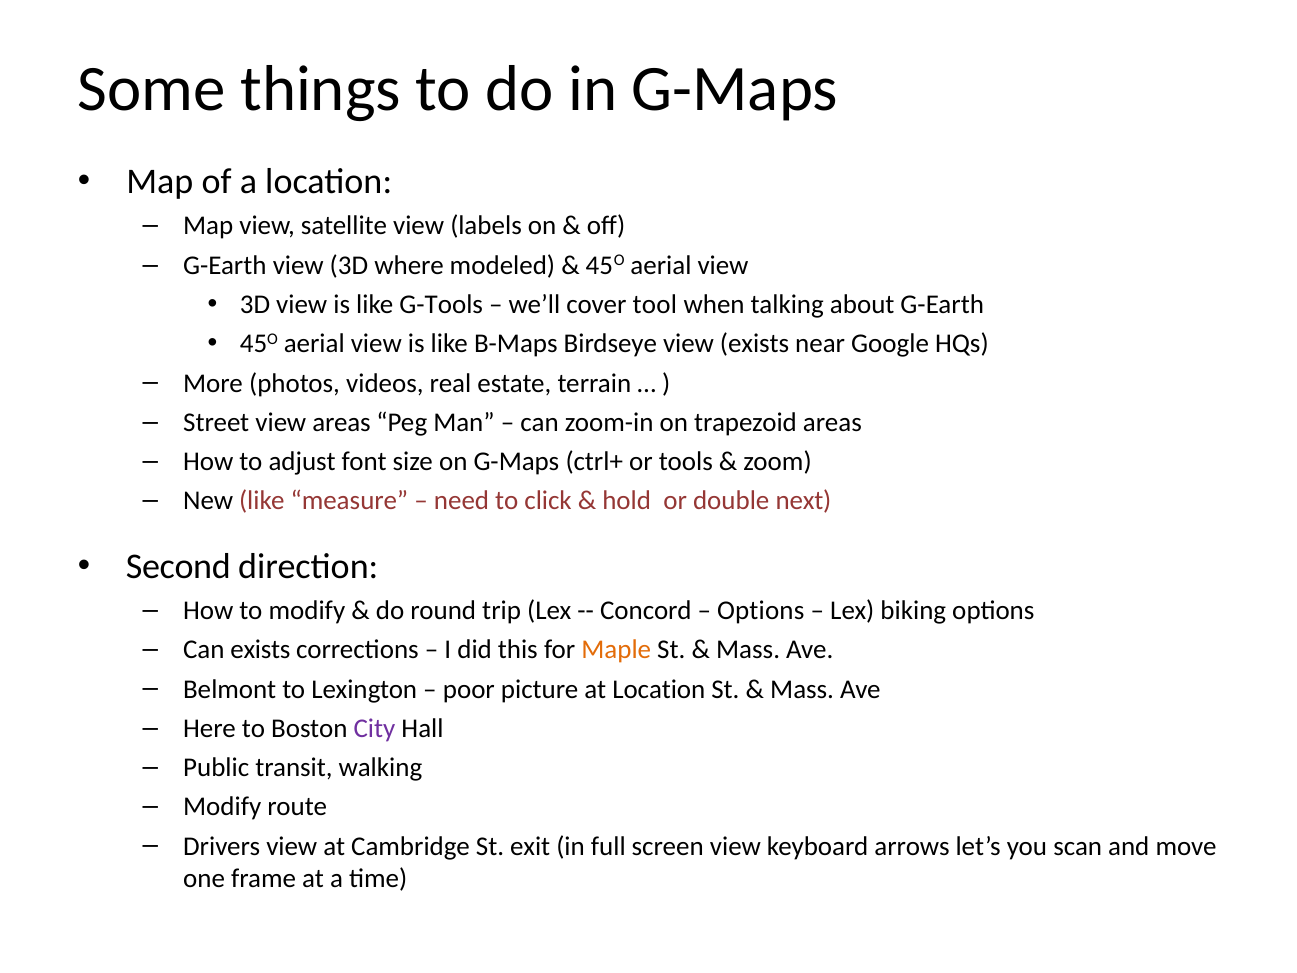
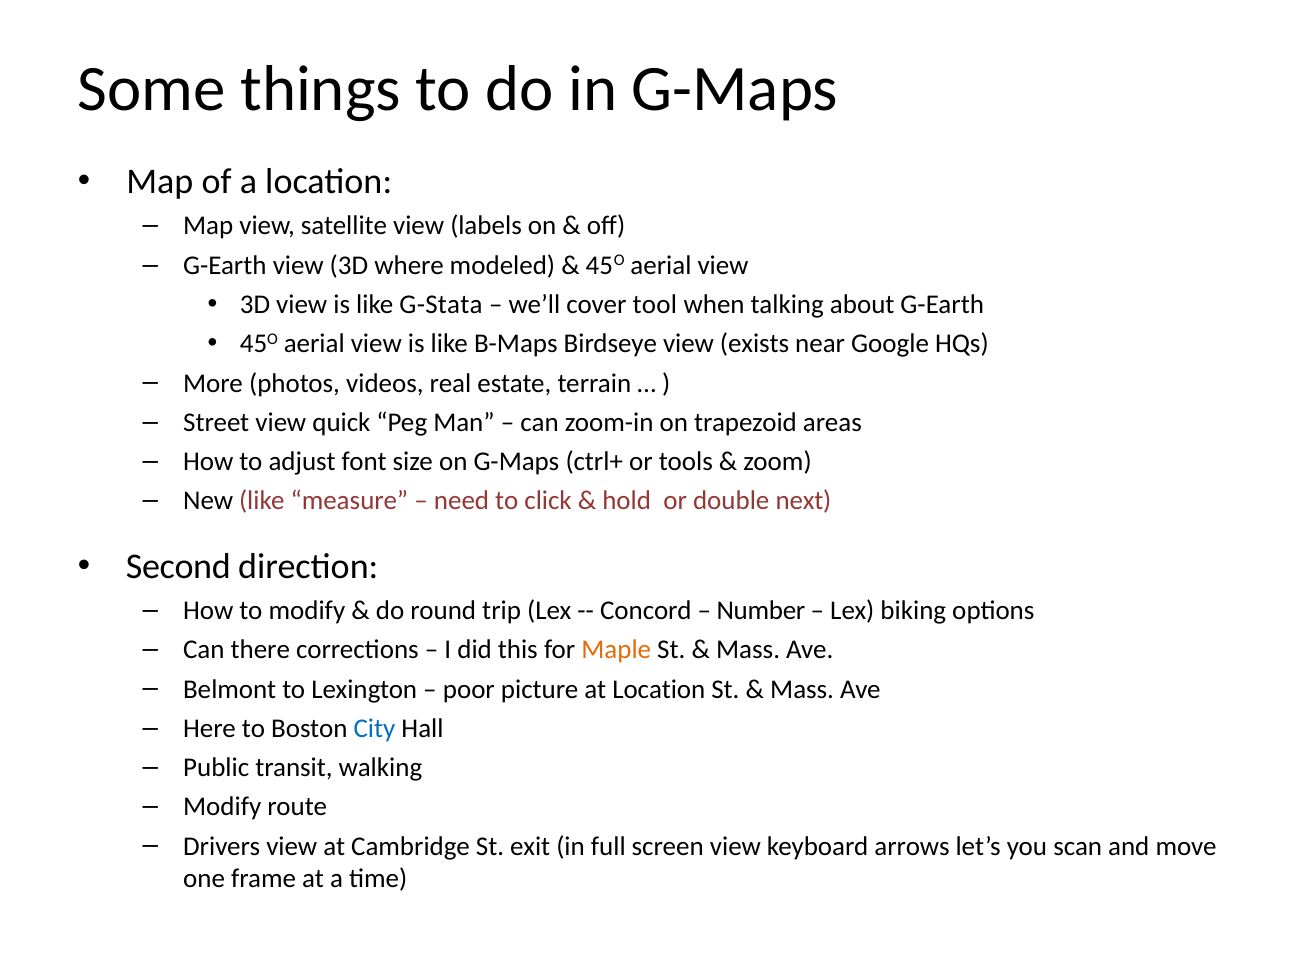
G-Tools: G-Tools -> G-Stata (441, 305)
view areas: areas -> quick (341, 422)
Options: Options -> Number (761, 610)
Can exists: exists -> there (260, 650)
City colour: purple -> blue (374, 728)
